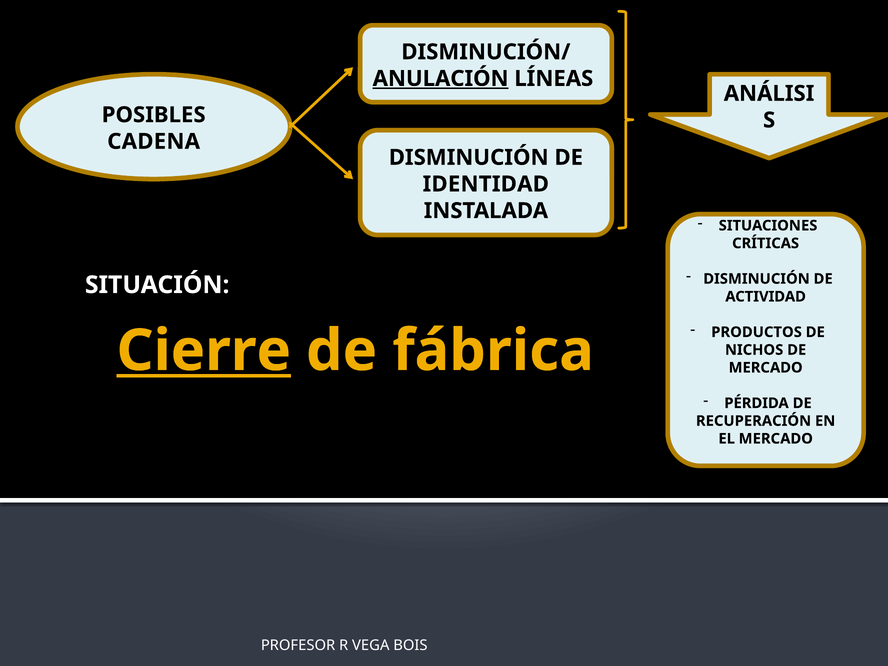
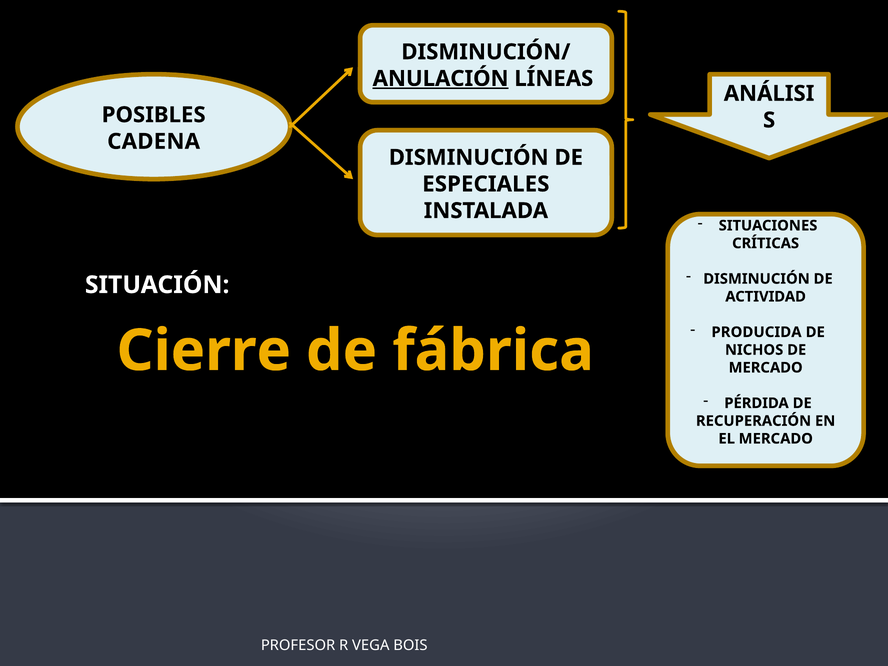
IDENTIDAD: IDENTIDAD -> ESPECIALES (486, 184)
PRODUCTOS: PRODUCTOS -> PRODUCIDA (756, 332)
Cierre underline: present -> none (204, 351)
